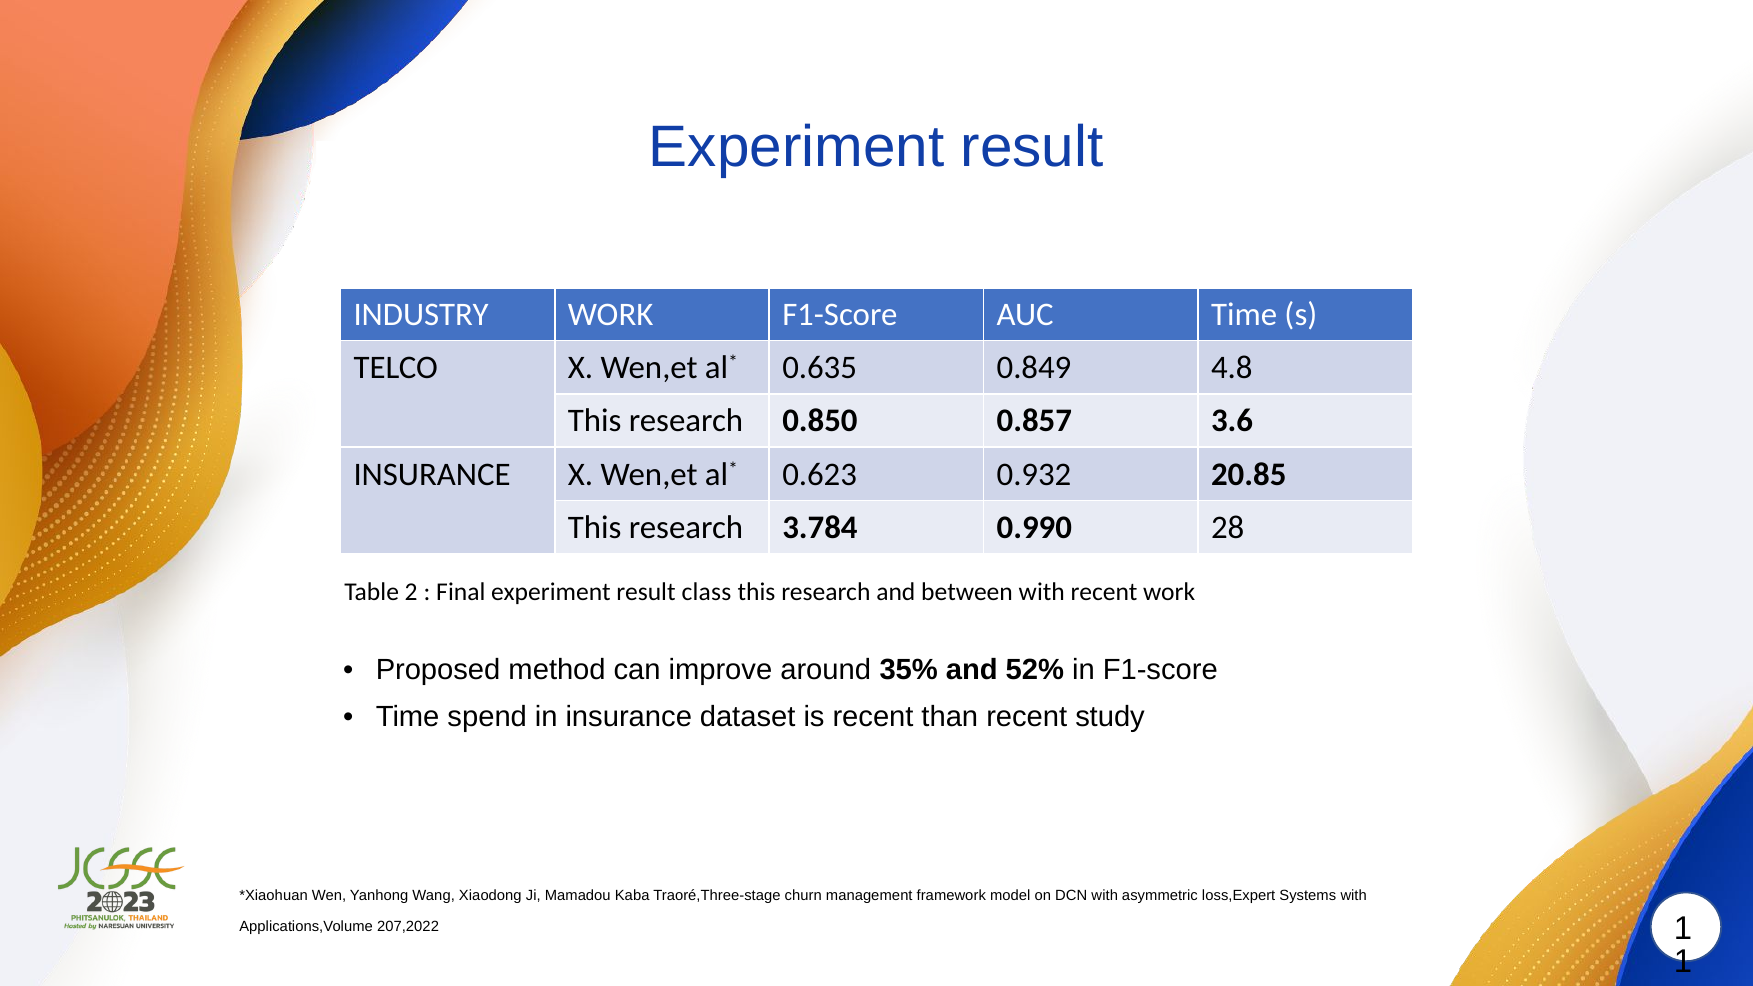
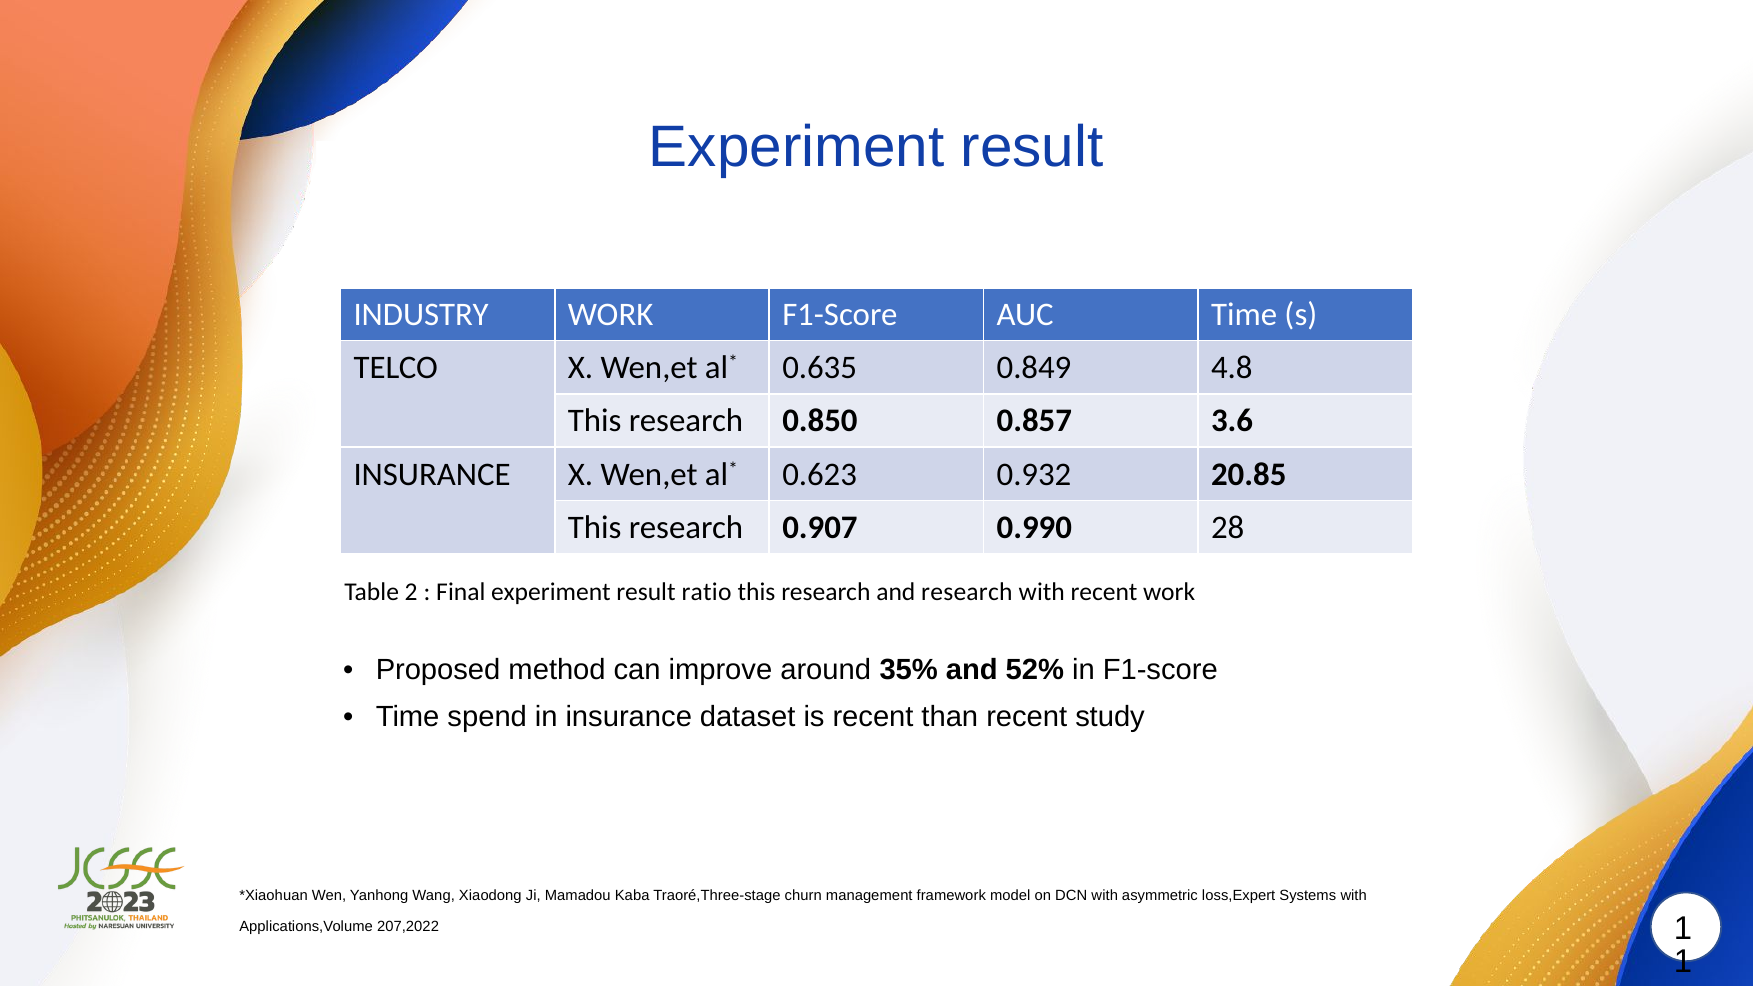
3.784: 3.784 -> 0.907 (820, 528)
class: class -> ratio (707, 593)
and between: between -> research (967, 593)
